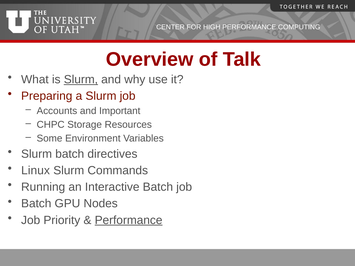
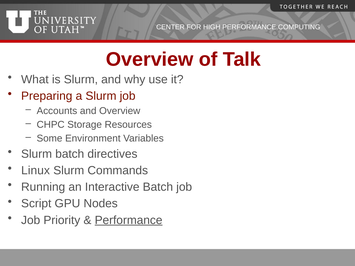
Slurm underline: present -> none (81, 80)
and Important: Important -> Overview (120, 111)
Batch: Batch -> Script (36, 204)
